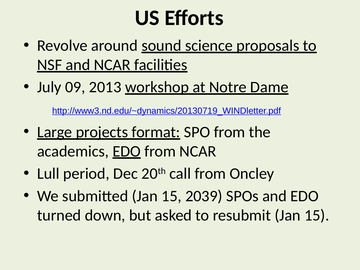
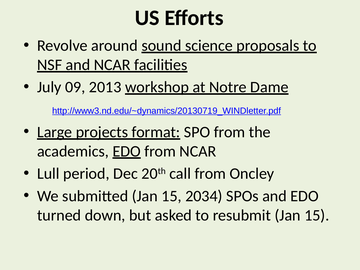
2039: 2039 -> 2034 (204, 196)
